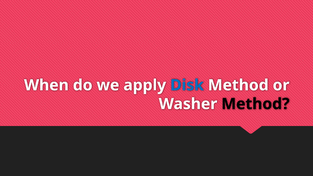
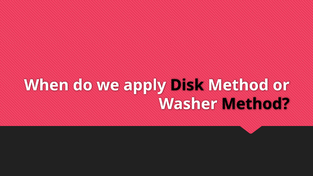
Disk colour: blue -> black (187, 85)
